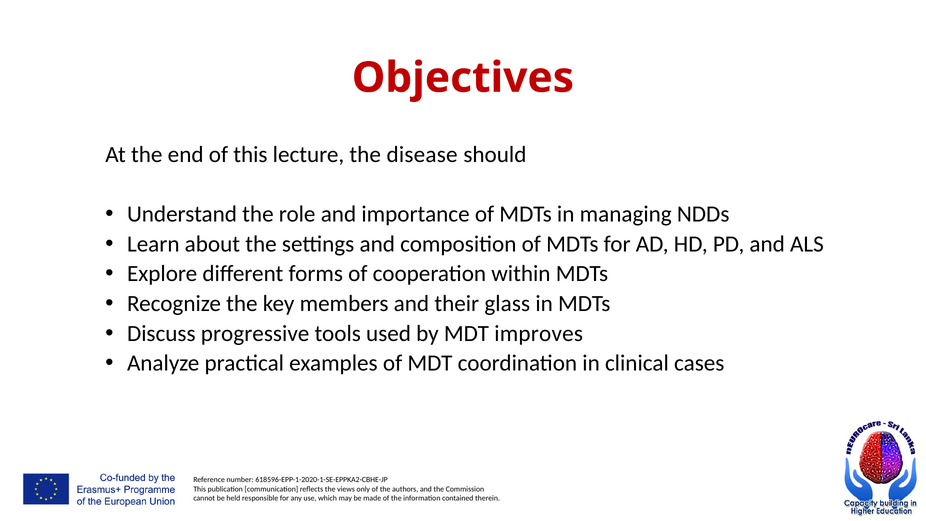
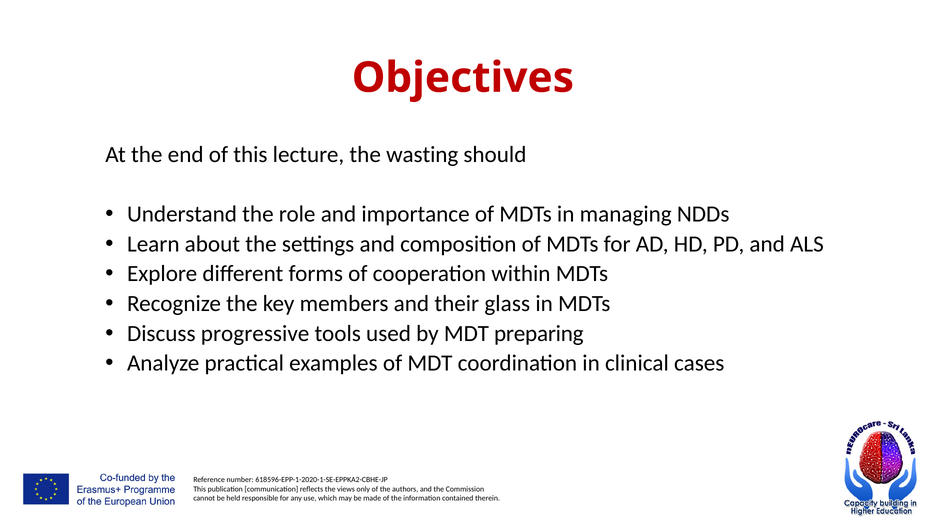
disease: disease -> wasting (422, 154)
improves: improves -> preparing (539, 333)
